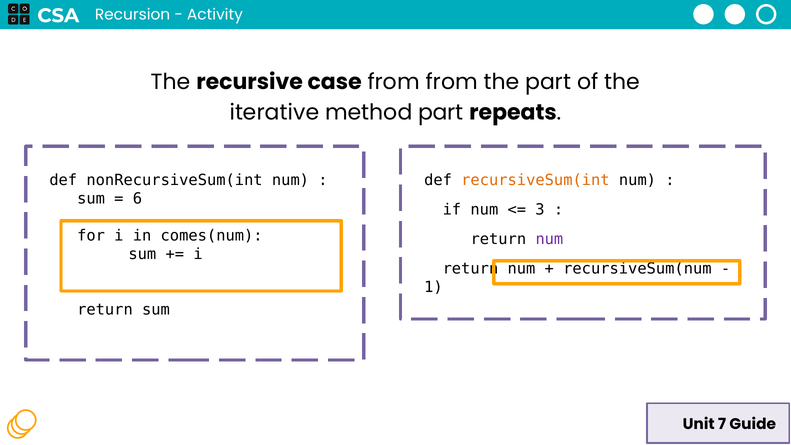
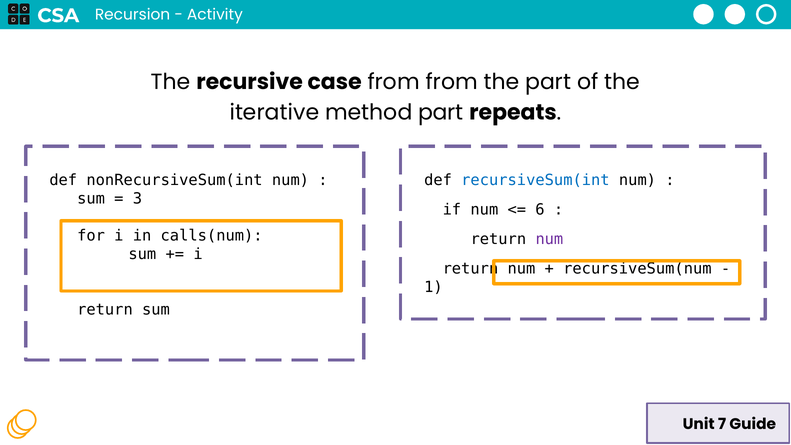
recursiveSum(int colour: orange -> blue (535, 180)
6: 6 -> 3 (137, 199)
3: 3 -> 6 (540, 210)
comes(num: comes(num -> calls(num (212, 236)
